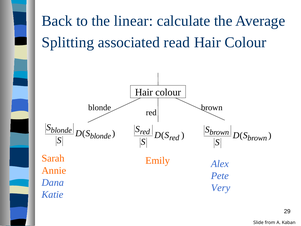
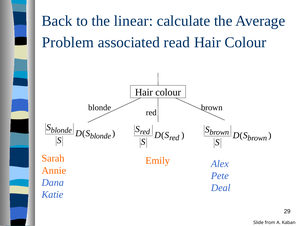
Splitting: Splitting -> Problem (68, 42)
Very: Very -> Deal (221, 188)
